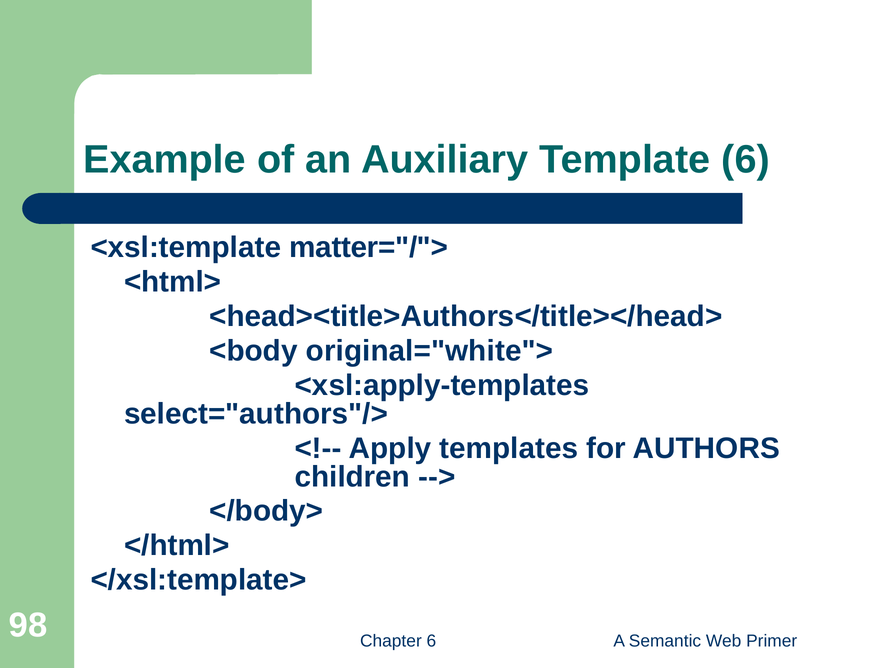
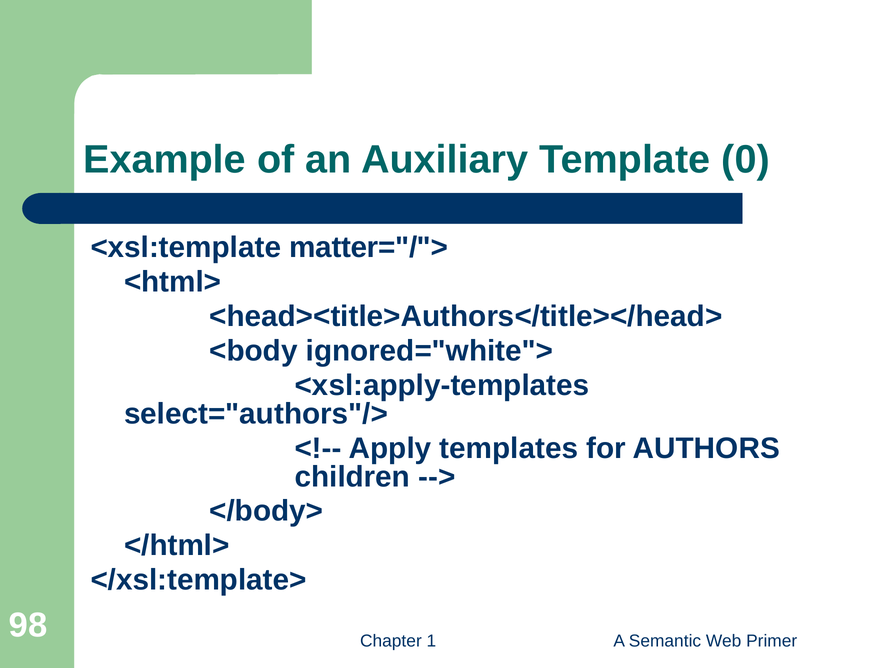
Template 6: 6 -> 0 (746, 160)
original="white">: original="white"> -> ignored="white"> (430, 351)
Chapter 6: 6 -> 1 (431, 641)
